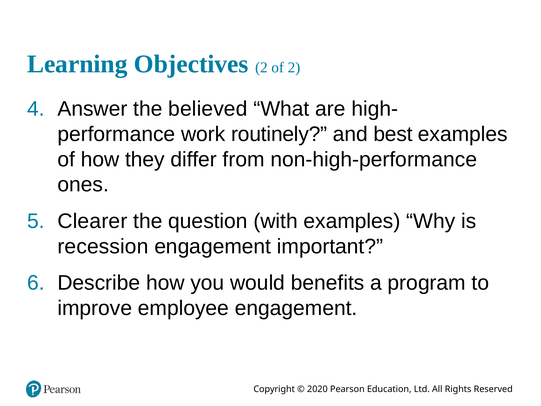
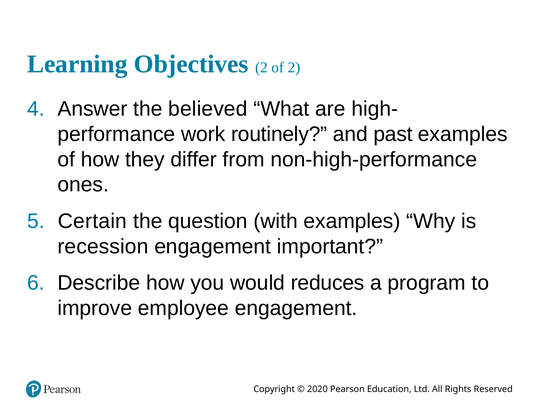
best: best -> past (393, 134)
Clearer: Clearer -> Certain (92, 221)
benefits: benefits -> reduces (328, 283)
